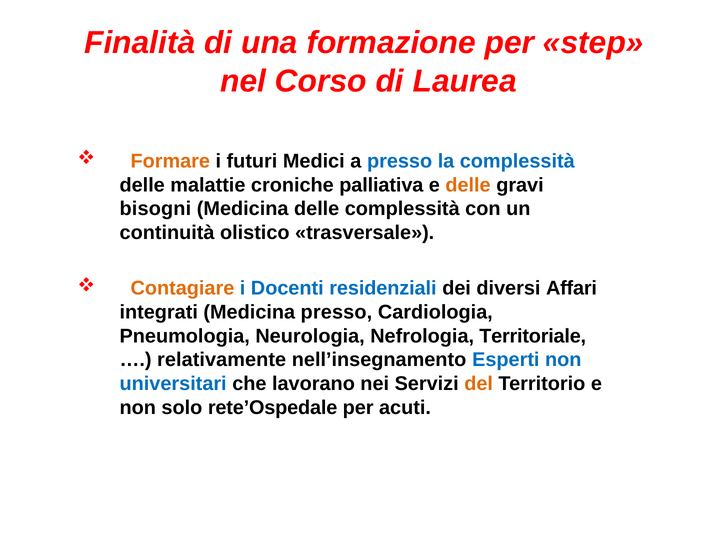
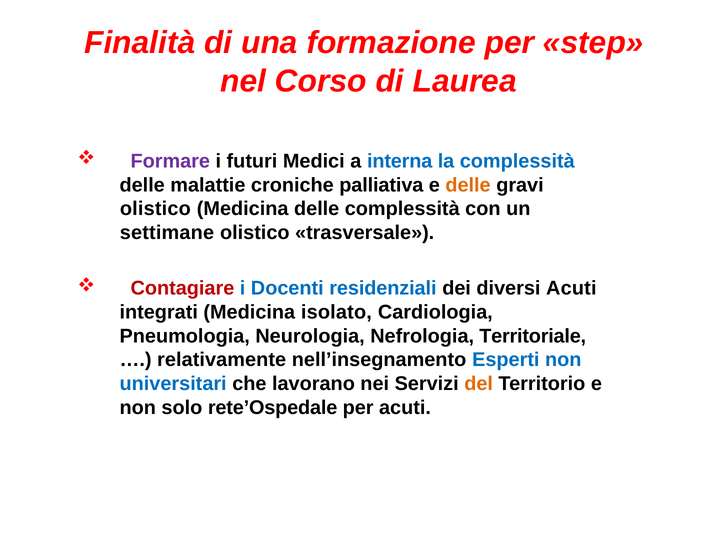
Formare colour: orange -> purple (170, 161)
a presso: presso -> interna (400, 161)
bisogni: bisogni -> olistico (155, 209)
continuità: continuità -> settimane (167, 233)
Contagiare colour: orange -> red (182, 288)
diversi Affari: Affari -> Acuti (571, 288)
Medicina presso: presso -> isolato (336, 312)
